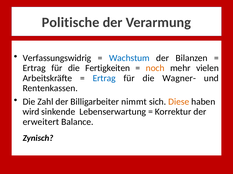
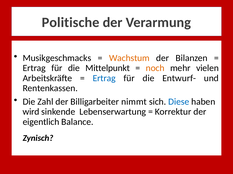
Verfassungswidrig: Verfassungswidrig -> Musikgeschmacks (57, 58)
Wachstum colour: blue -> orange (129, 58)
Fertigkeiten: Fertigkeiten -> Mittelpunkt (108, 68)
Wagner-: Wagner- -> Entwurf- (179, 78)
Diese colour: orange -> blue (179, 102)
erweitert: erweitert -> eigentlich (41, 122)
